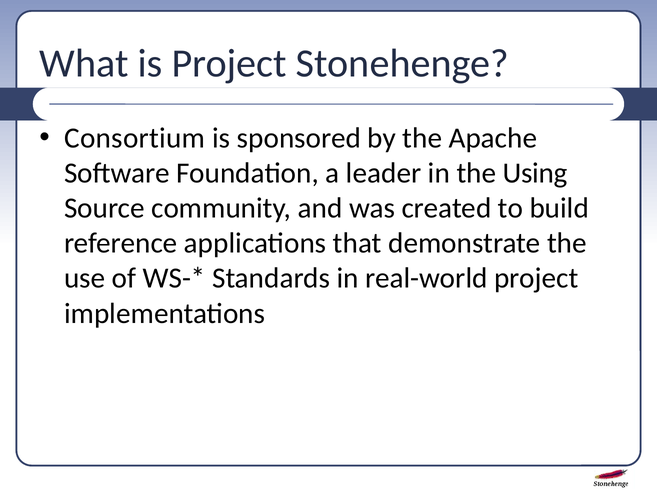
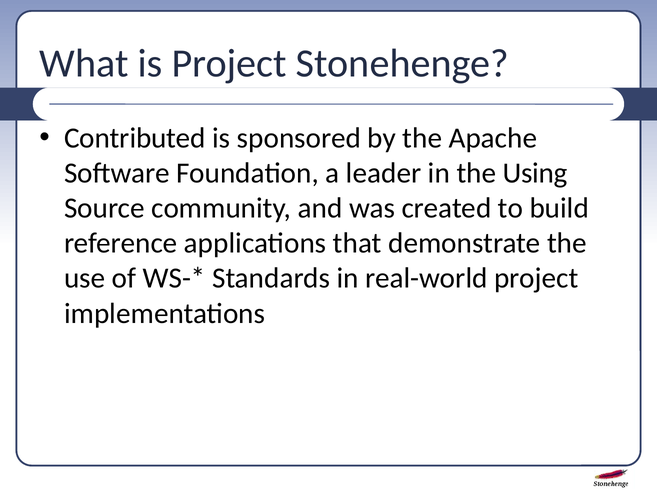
Consortium: Consortium -> Contributed (135, 138)
